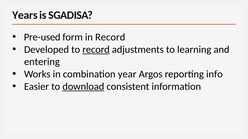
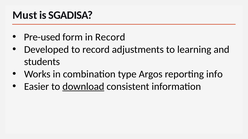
Years: Years -> Must (25, 15)
record underline: present -> none (96, 50)
entering: entering -> students (42, 62)
year: year -> type (127, 74)
